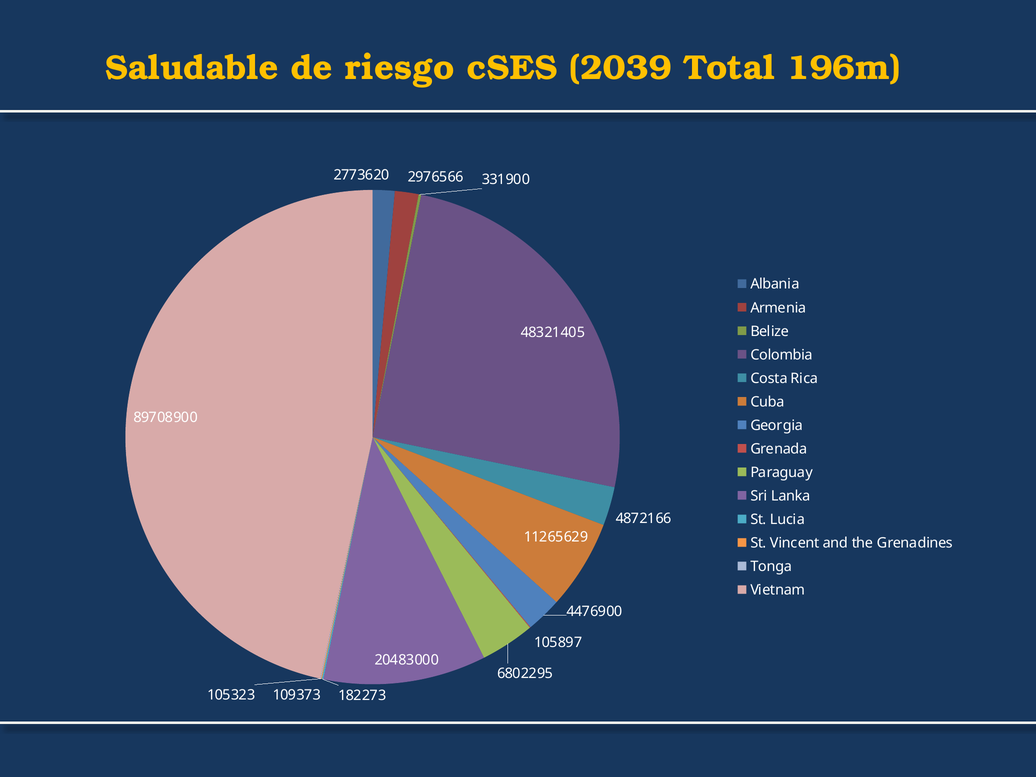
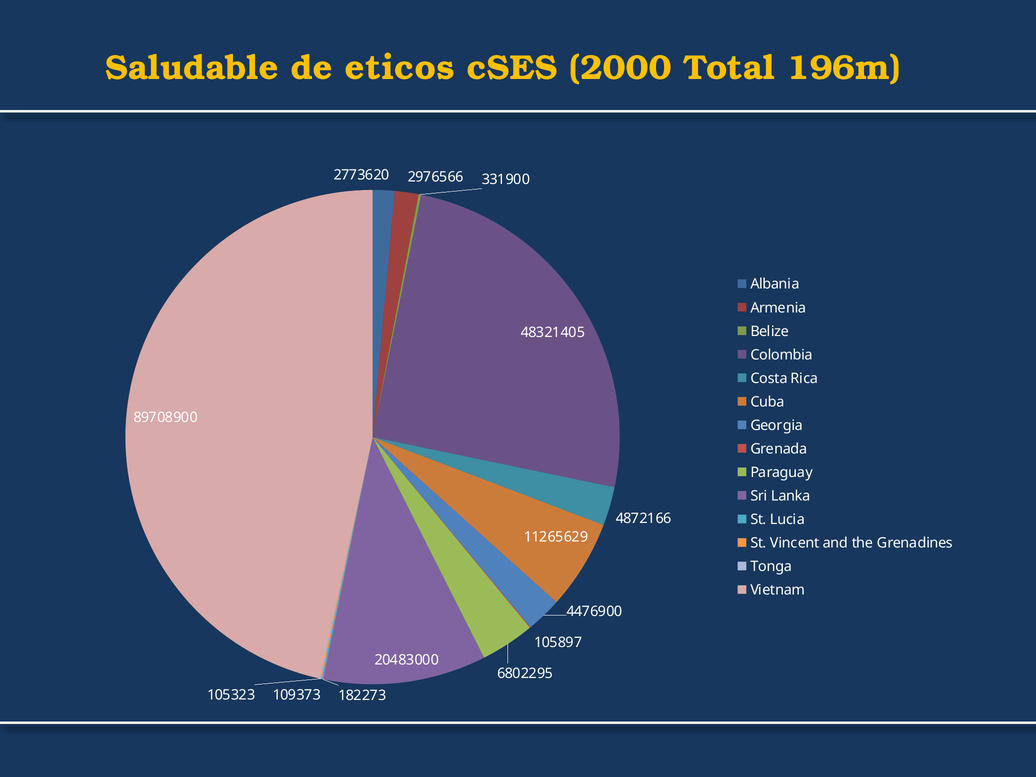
riesgo: riesgo -> eticos (400, 68)
2039: 2039 -> 2000 (620, 68)
